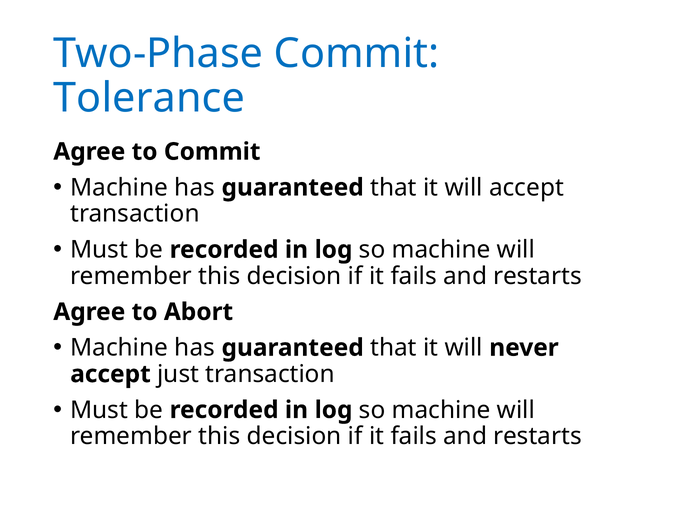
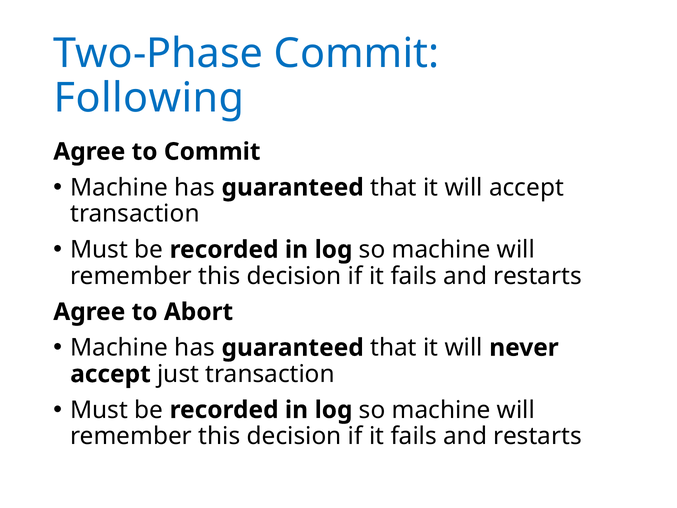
Tolerance: Tolerance -> Following (149, 98)
